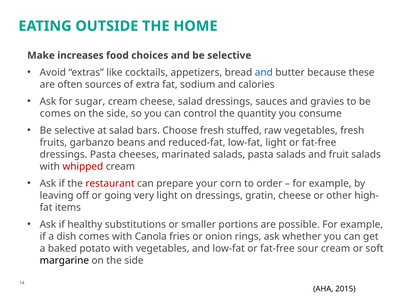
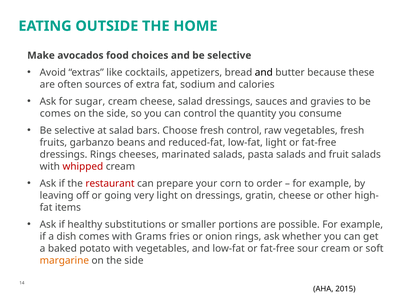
increases: increases -> avocados (80, 55)
and colour: blue -> black (264, 72)
fresh stuffed: stuffed -> control (244, 130)
dressings Pasta: Pasta -> Rings (103, 154)
Canola: Canola -> Grams (151, 236)
margarine colour: black -> orange (64, 260)
